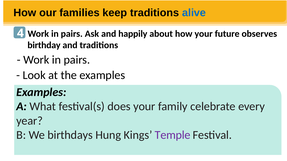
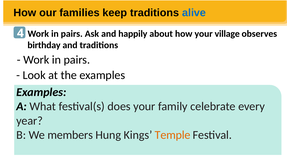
future: future -> village (227, 34)
birthdays: birthdays -> members (70, 135)
Temple colour: purple -> orange (173, 135)
